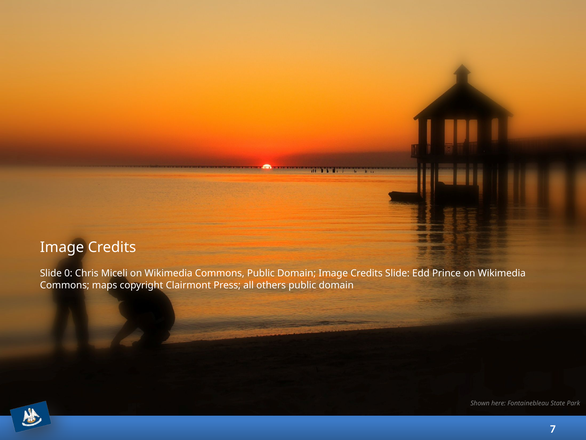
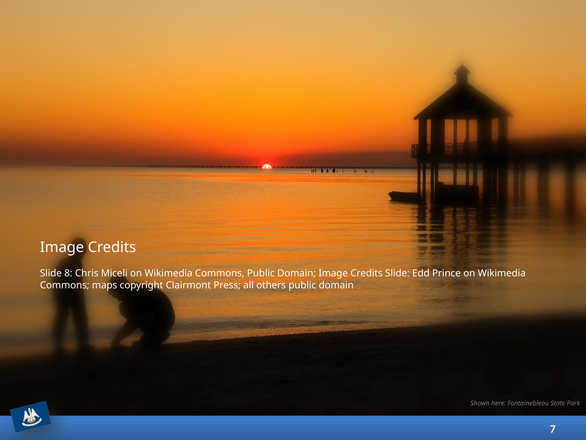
0: 0 -> 8 (68, 273)
